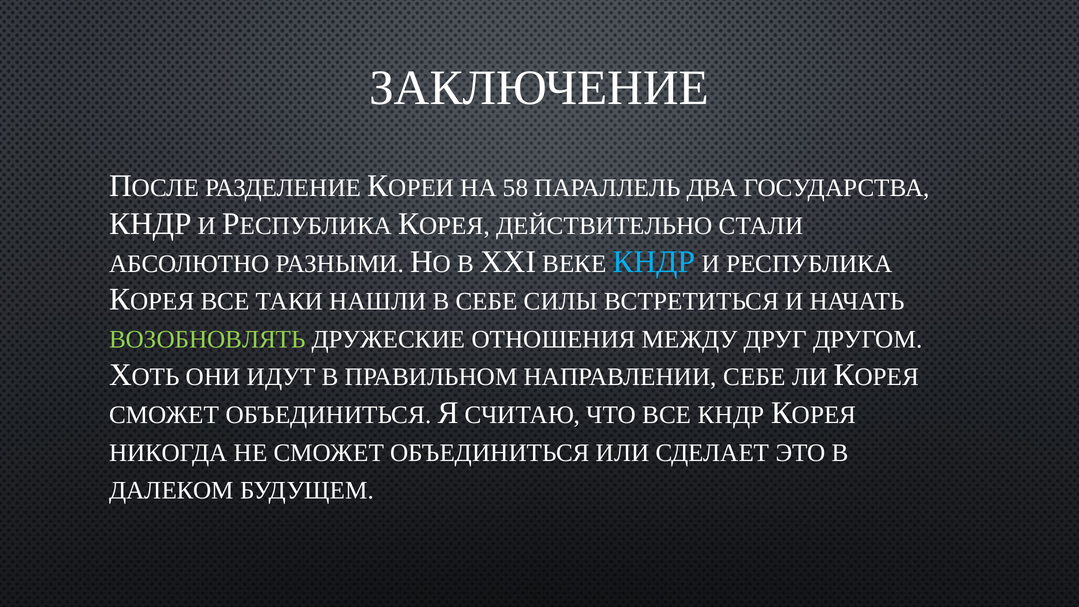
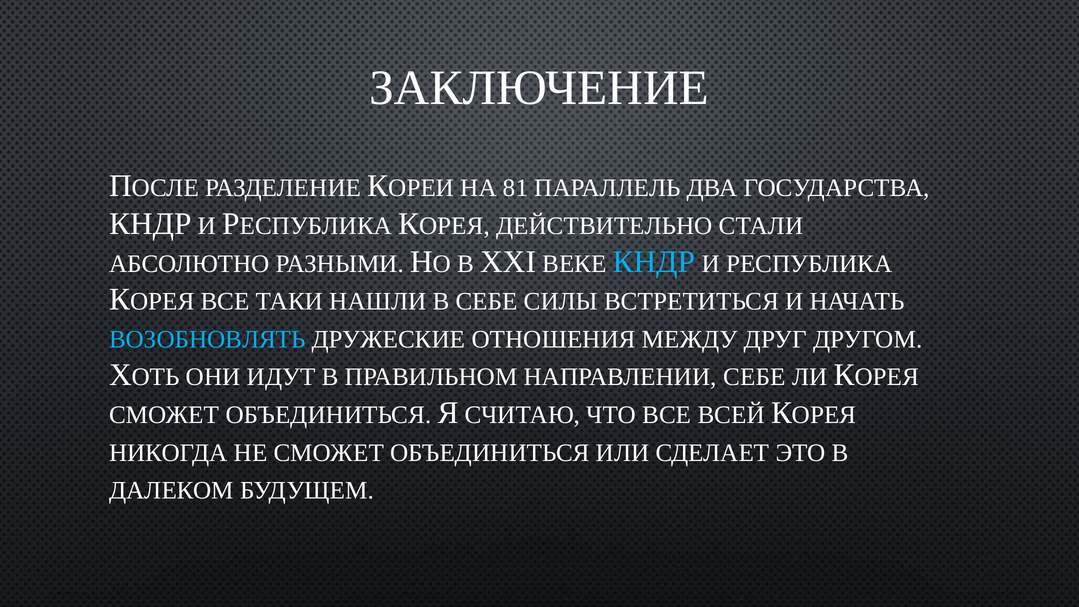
58: 58 -> 81 (516, 188)
ВОЗОБНОВЛЯТЬ colour: light green -> light blue (207, 339)
ВСЕ КНДР: КНДР -> ВСЕЙ (731, 415)
